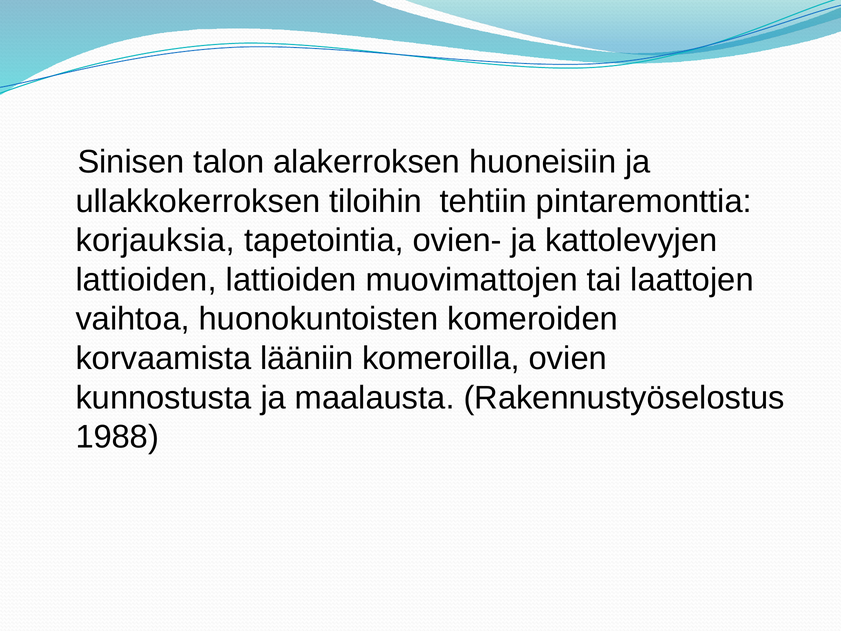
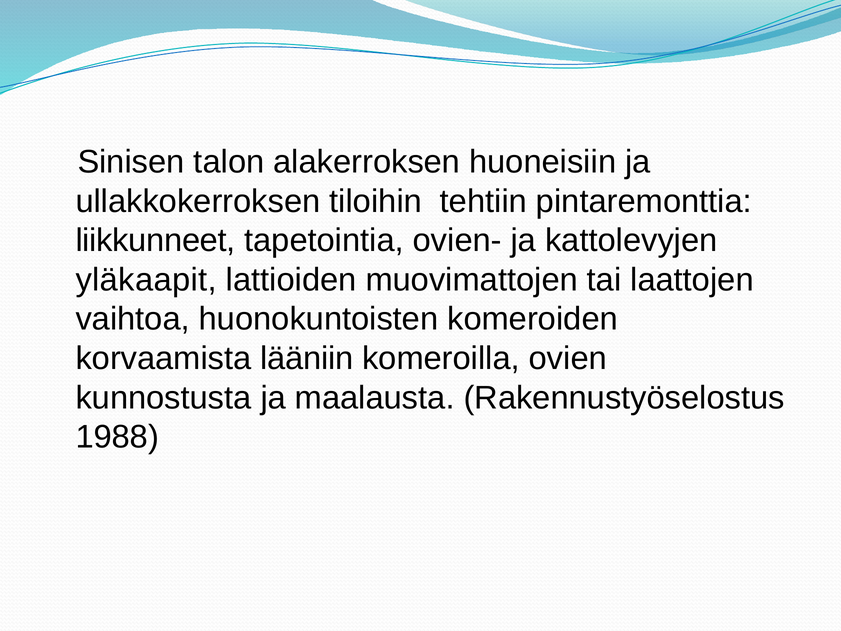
korjauksia: korjauksia -> liikkunneet (156, 241)
lattioiden: lattioiden -> yläkaapit (146, 280)
